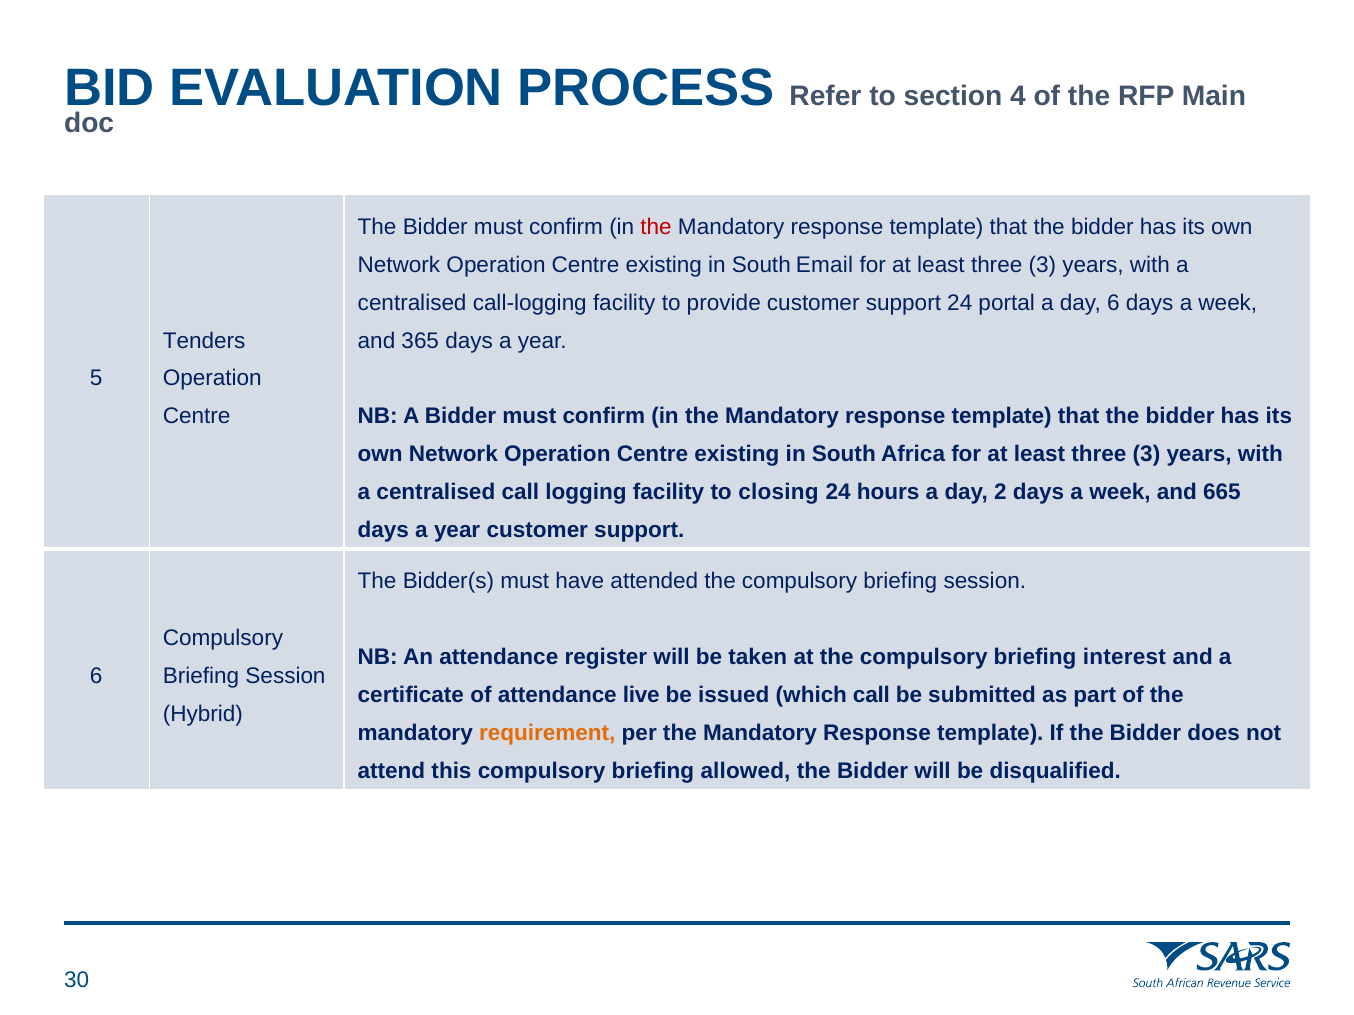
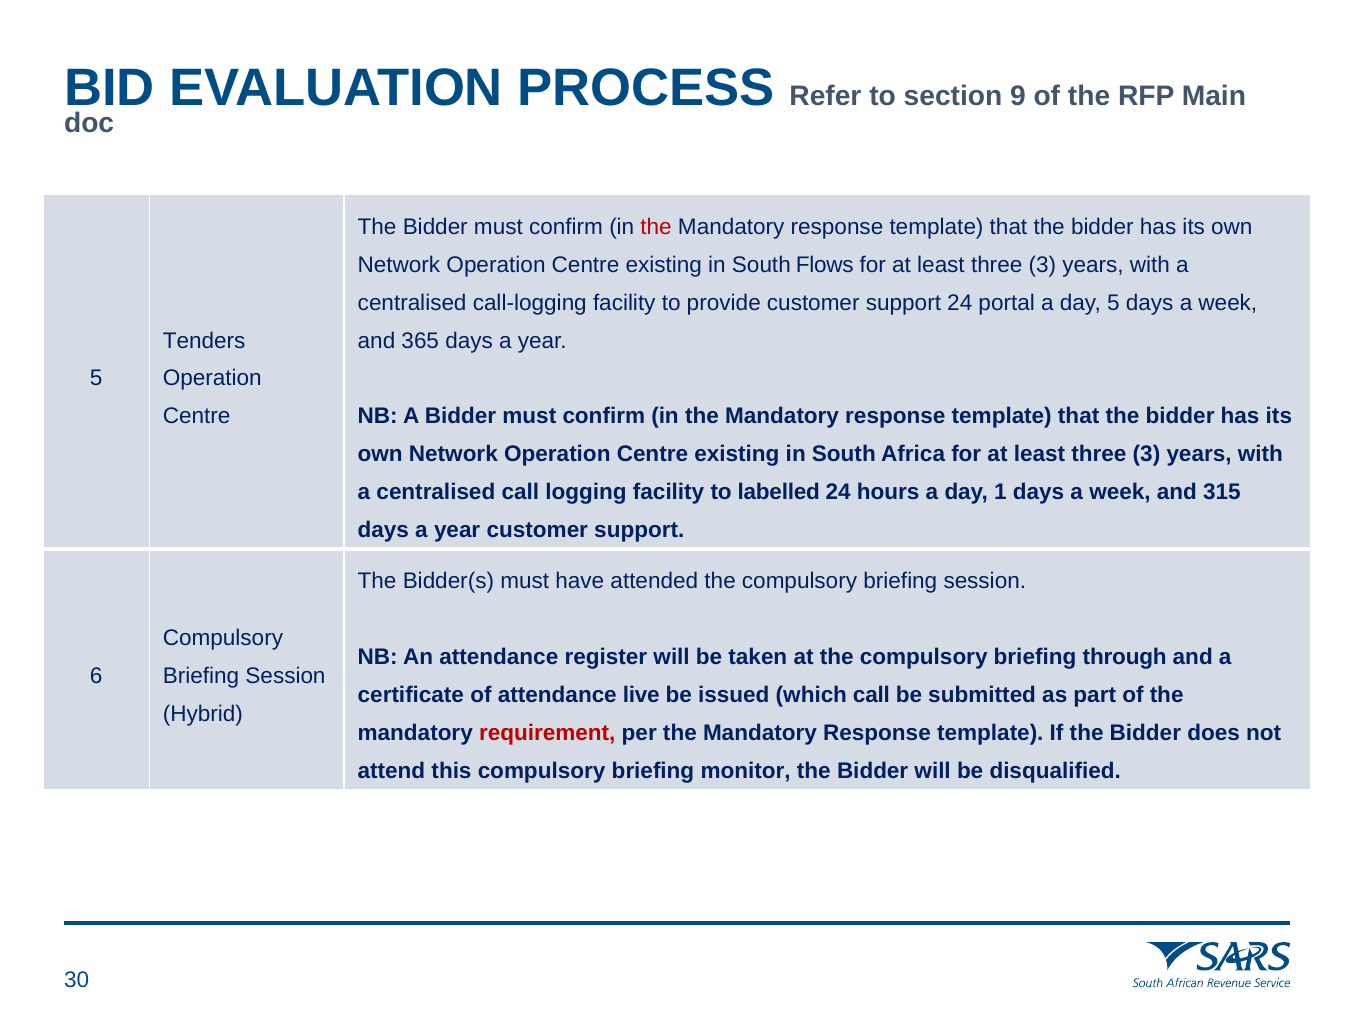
4: 4 -> 9 (1018, 97)
Email: Email -> Flows (825, 265)
day 6: 6 -> 5 (1113, 303)
closing: closing -> labelled (779, 492)
2: 2 -> 1 (1000, 492)
665: 665 -> 315 (1222, 492)
interest: interest -> through (1125, 658)
requirement colour: orange -> red (547, 733)
allowed: allowed -> monitor (746, 771)
